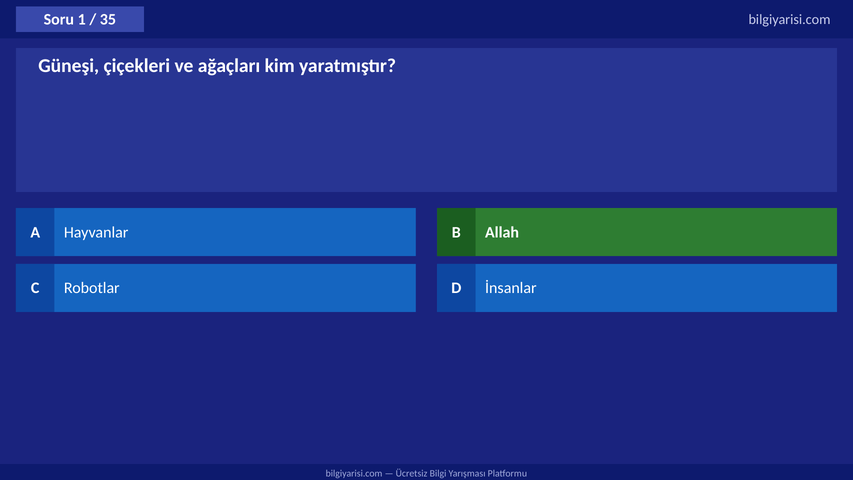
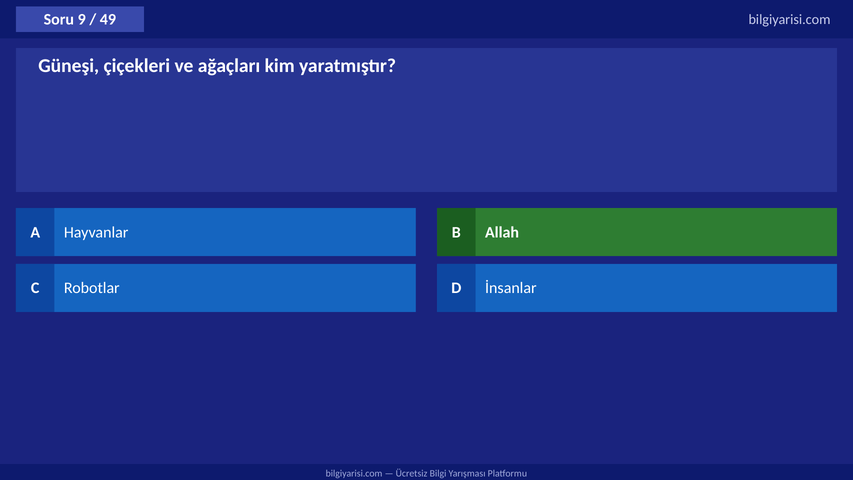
1: 1 -> 9 (82, 20)
35: 35 -> 49 (108, 20)
